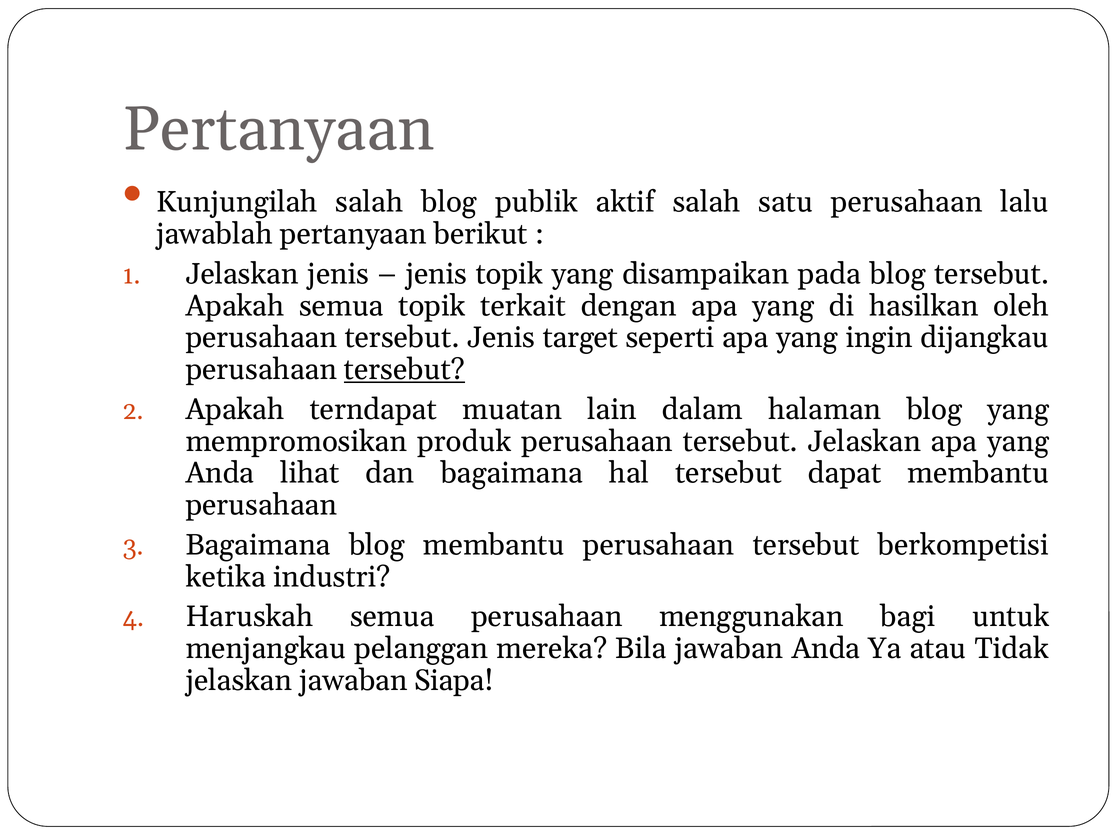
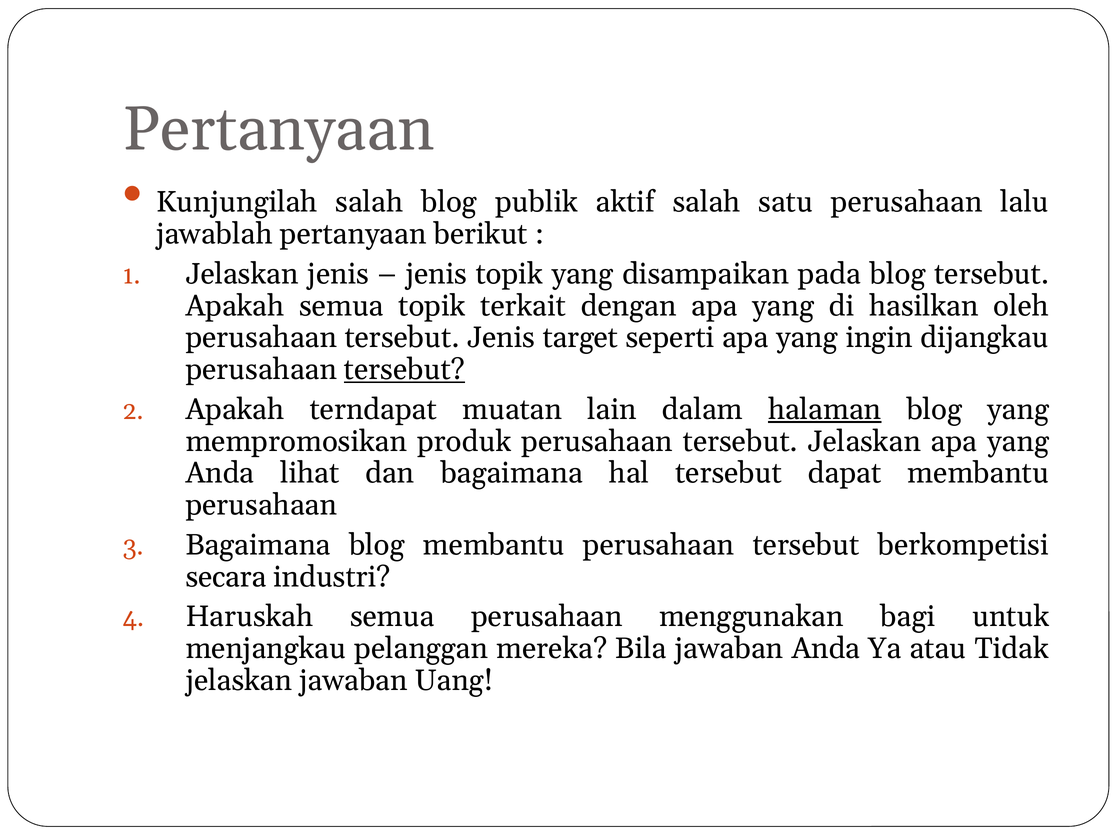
halaman underline: none -> present (825, 409)
ketika: ketika -> secara (226, 577)
Siapa: Siapa -> Uang (454, 680)
